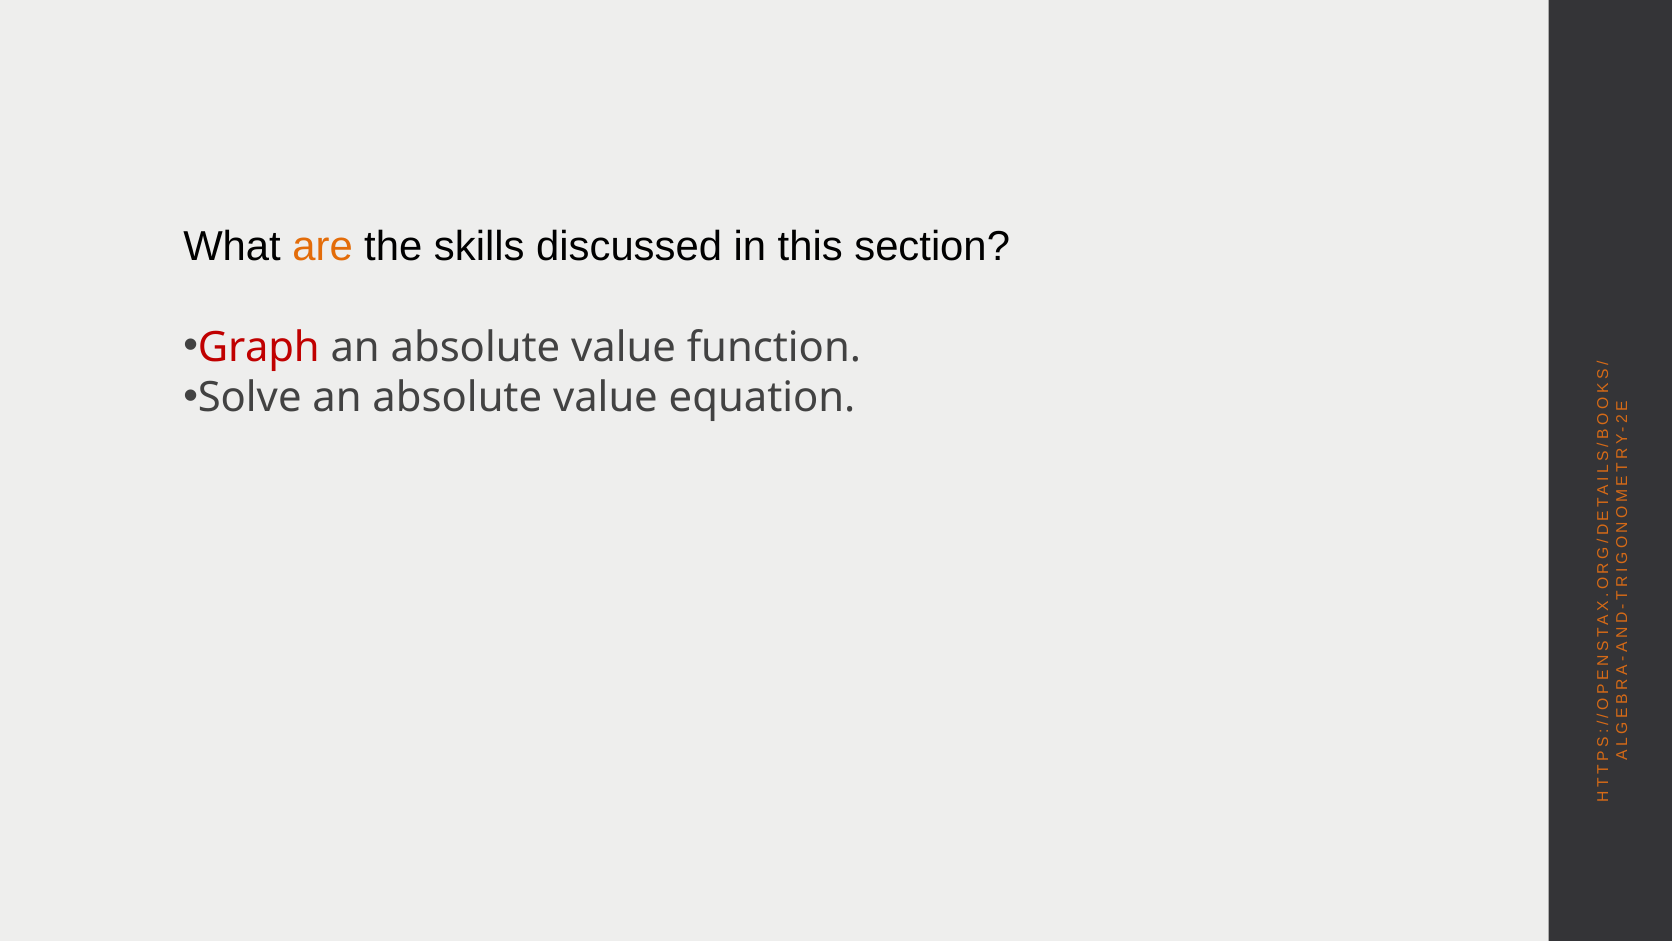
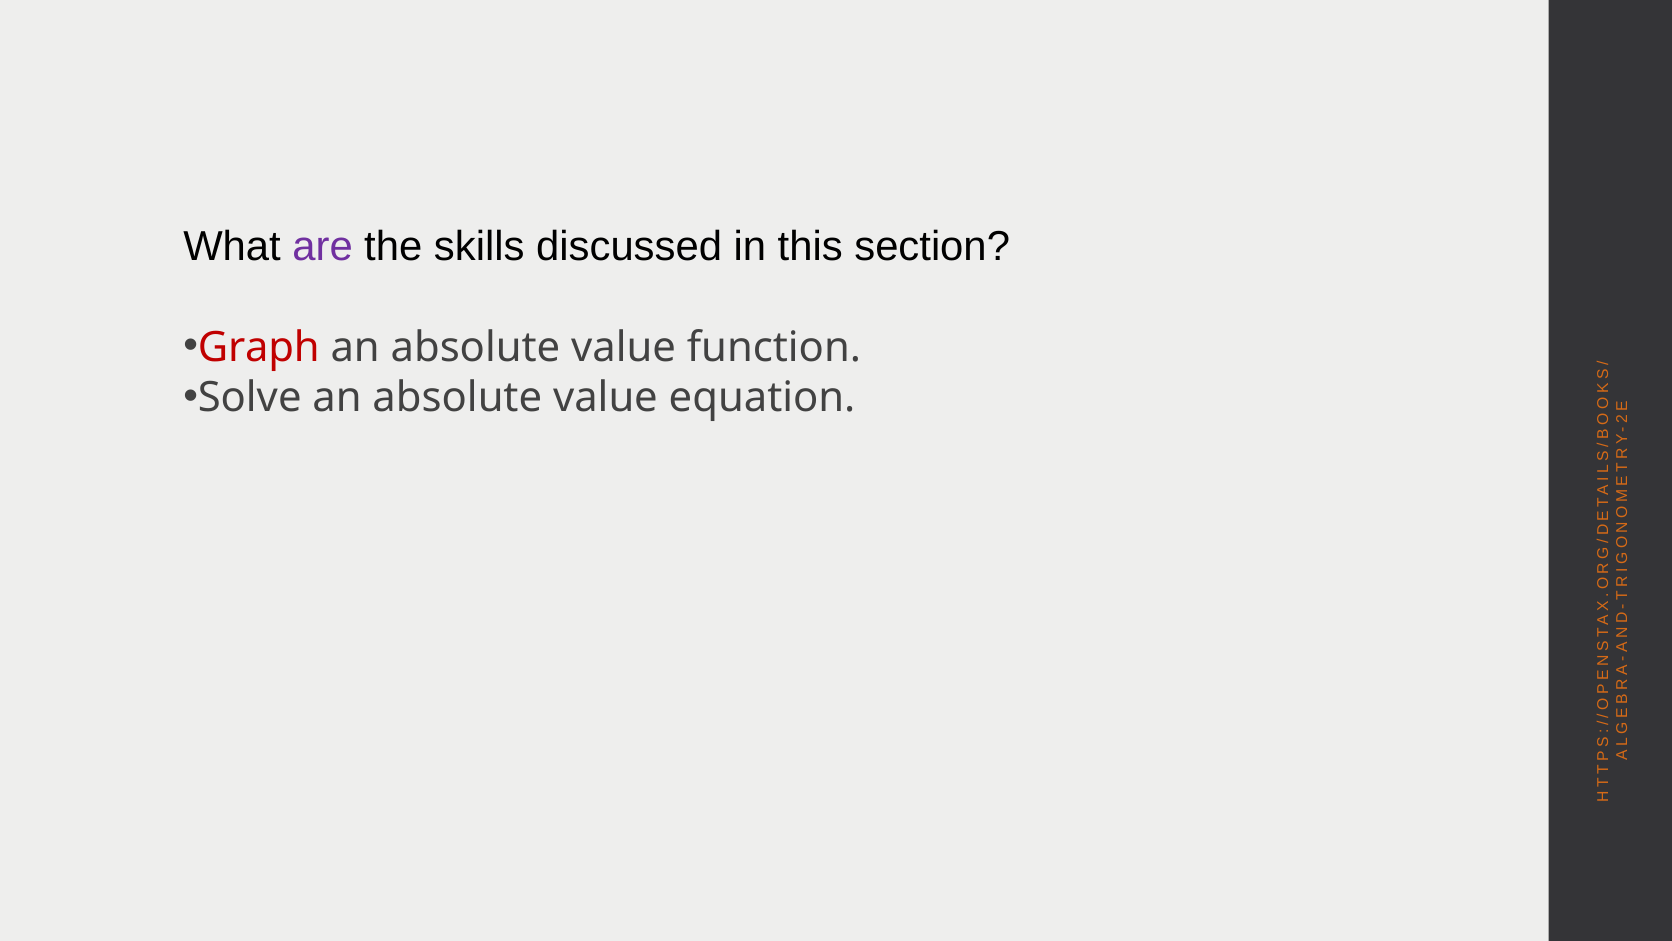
are colour: orange -> purple (323, 247)
